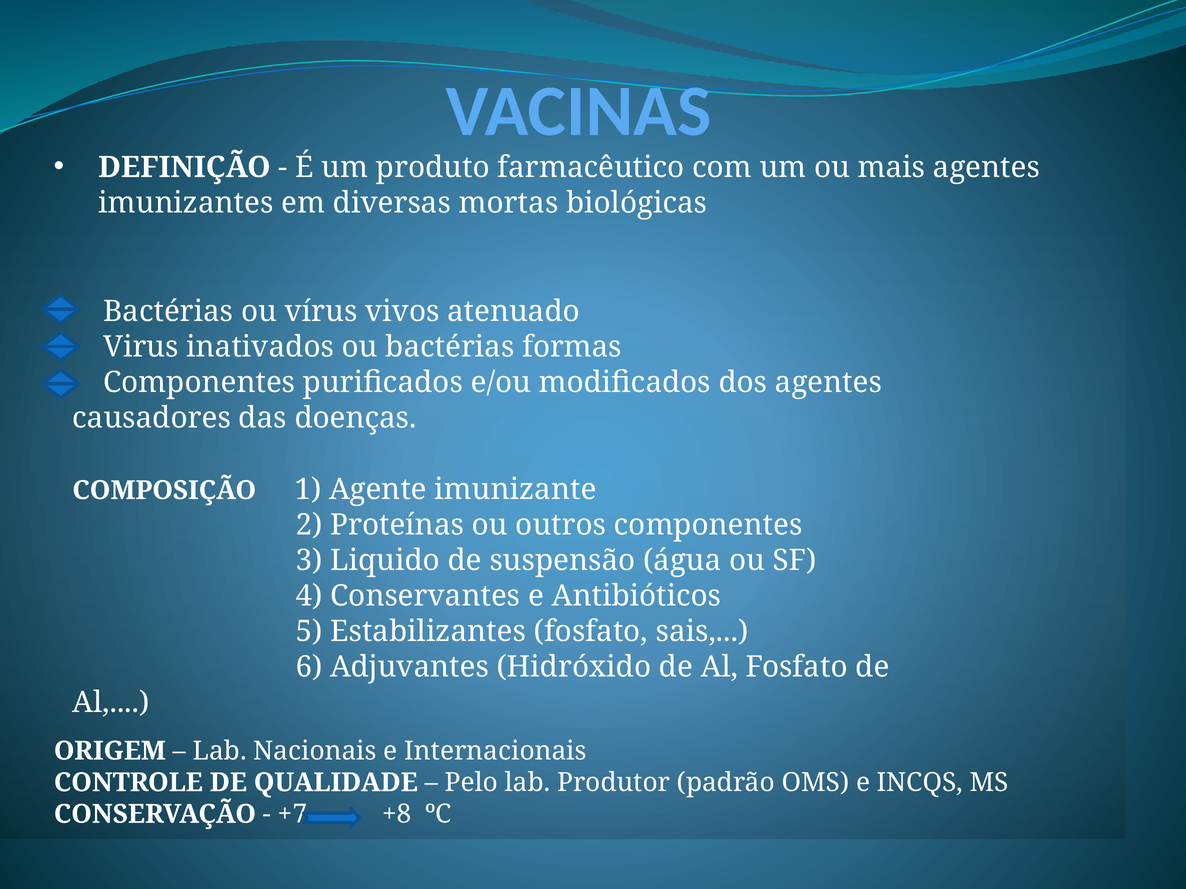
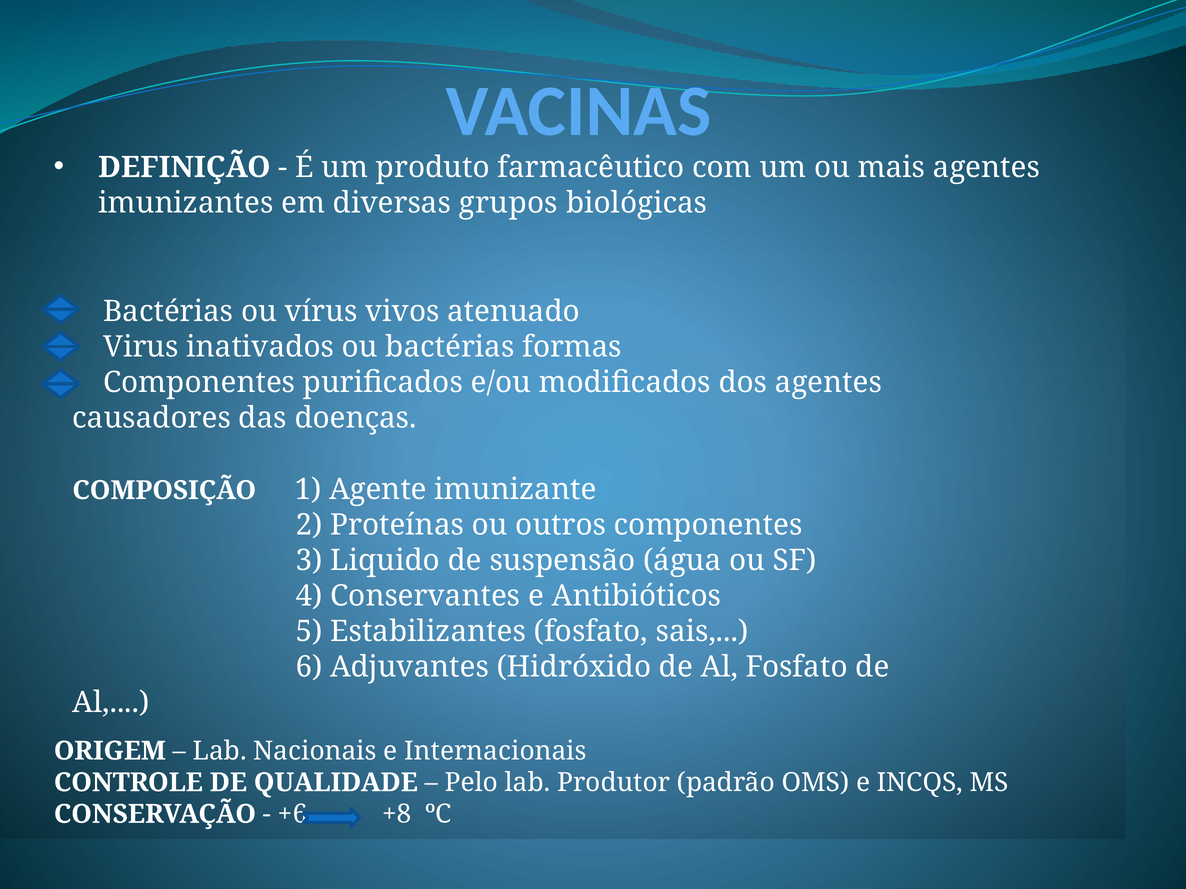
mortas: mortas -> grupos (508, 203)
+7: +7 -> +6 (292, 815)
